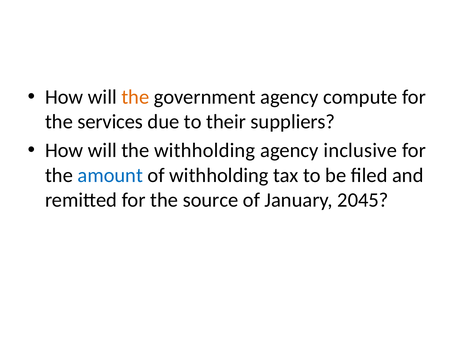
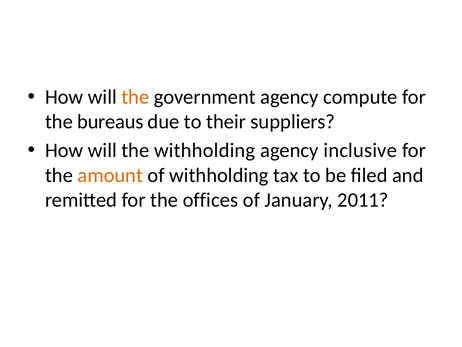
services: services -> bureaus (110, 122)
amount colour: blue -> orange (110, 175)
source: source -> offices (210, 200)
2045: 2045 -> 2011 (363, 200)
